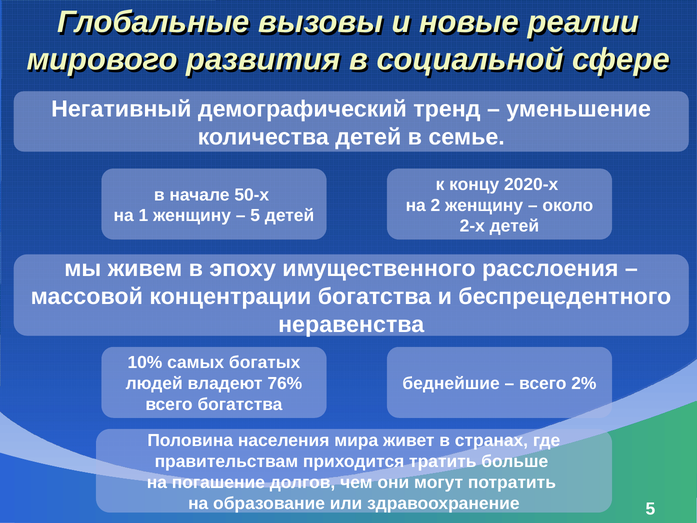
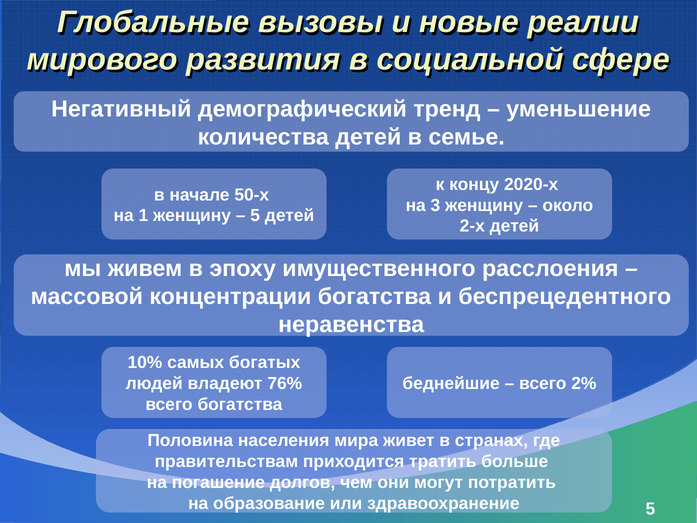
2: 2 -> 3 (435, 205)
